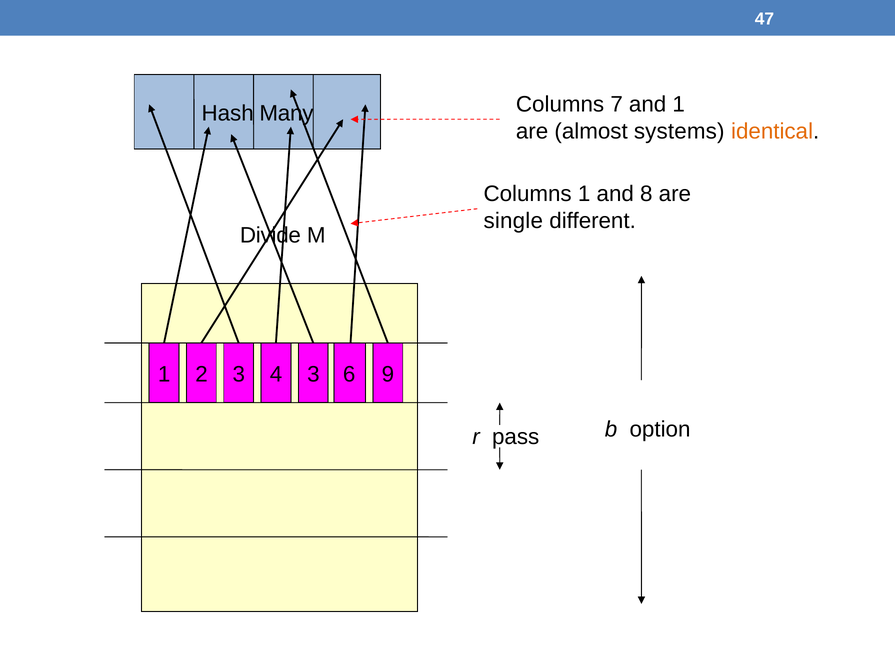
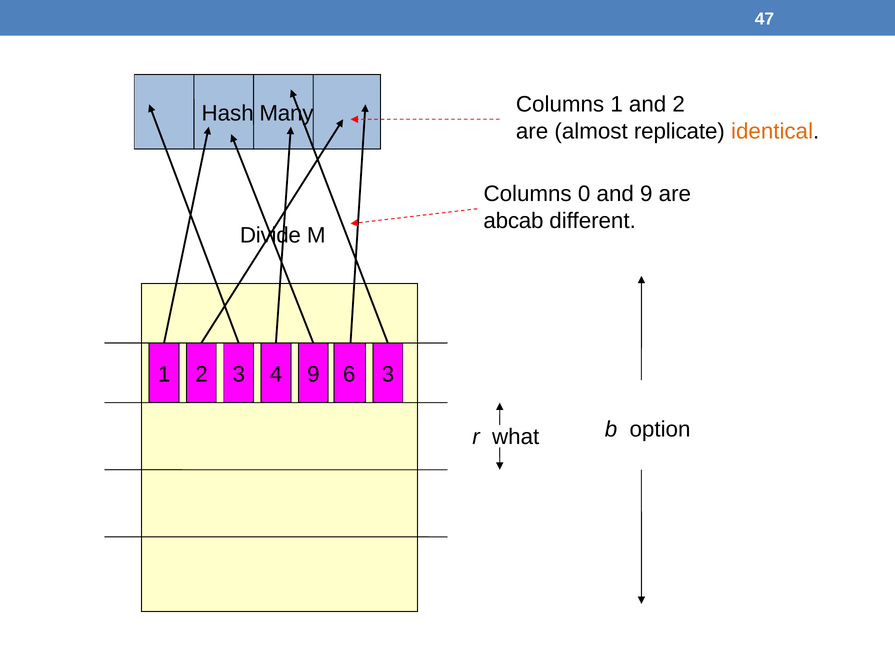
Columns 7: 7 -> 1 (617, 105)
and 1: 1 -> 2 (679, 105)
systems: systems -> replicate (679, 131)
Columns 1: 1 -> 0 (584, 194)
and 8: 8 -> 9 (646, 194)
single: single -> abcab (513, 221)
1 3: 3 -> 9 (313, 374)
4 9: 9 -> 3 (388, 374)
pass: pass -> what (516, 437)
